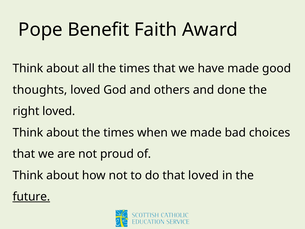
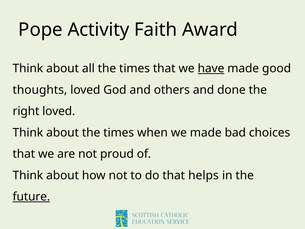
Benefit: Benefit -> Activity (98, 30)
have underline: none -> present (211, 68)
that loved: loved -> helps (203, 175)
